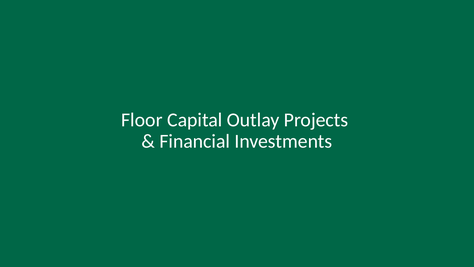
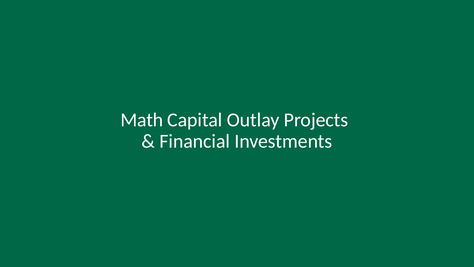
Floor: Floor -> Math (142, 120)
